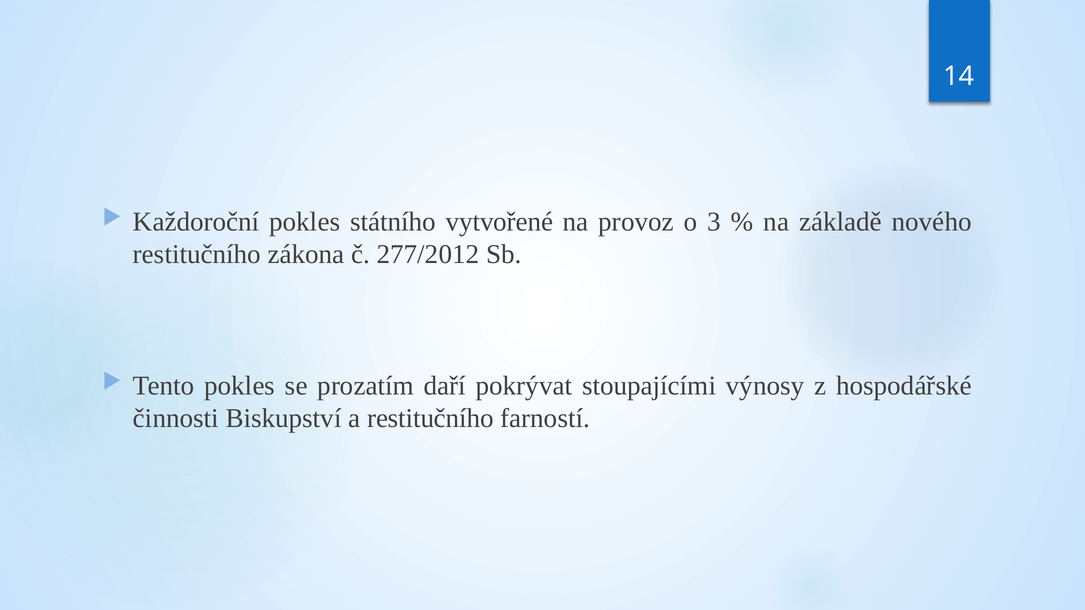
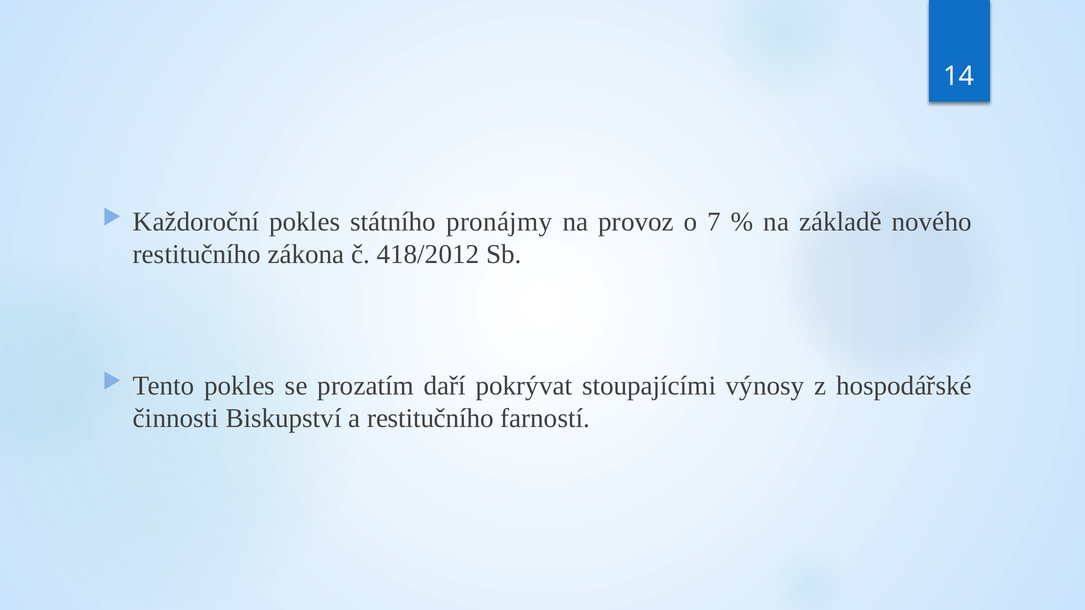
vytvořené: vytvořené -> pronájmy (499, 222)
3: 3 -> 7 (714, 222)
277/2012: 277/2012 -> 418/2012 (428, 254)
